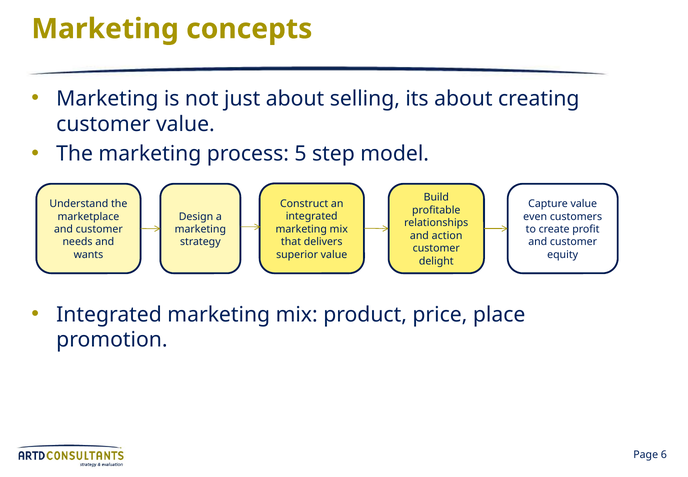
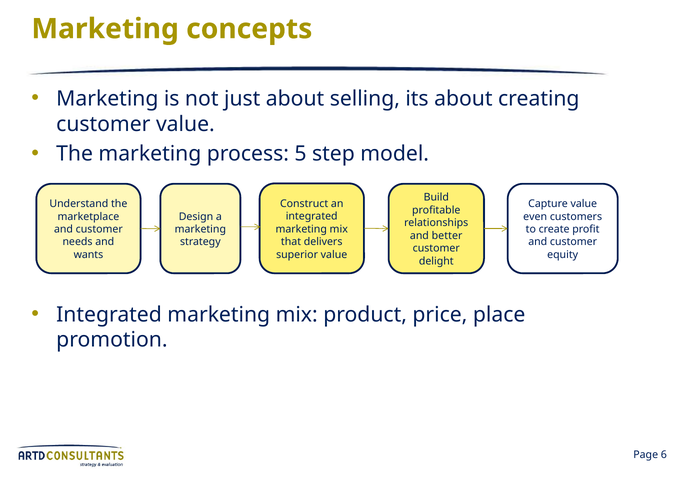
action: action -> better (447, 235)
